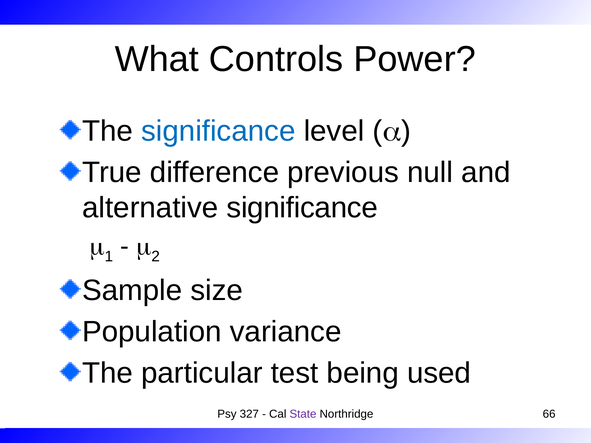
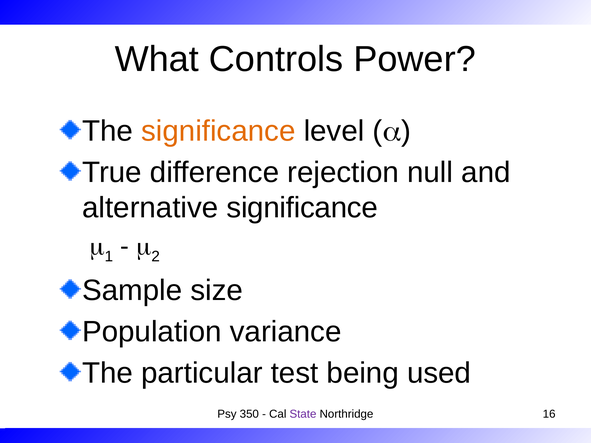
significance colour: blue -> orange (218, 131)
previous: previous -> rejection (343, 172)
327: 327 -> 350 (249, 414)
66: 66 -> 16 (549, 414)
